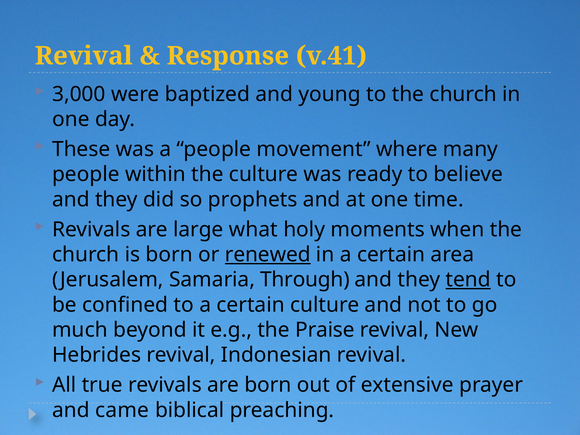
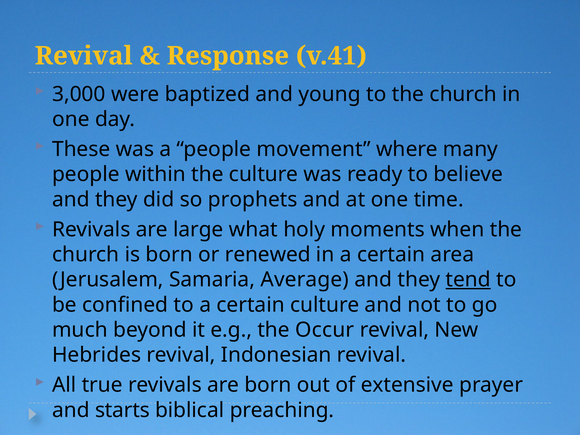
renewed underline: present -> none (268, 255)
Through: Through -> Average (305, 280)
Praise: Praise -> Occur (325, 330)
came: came -> starts (122, 410)
